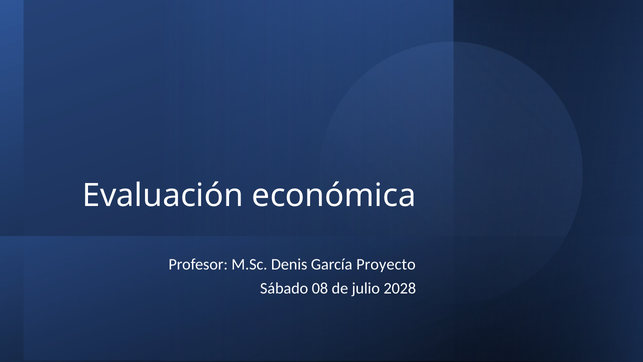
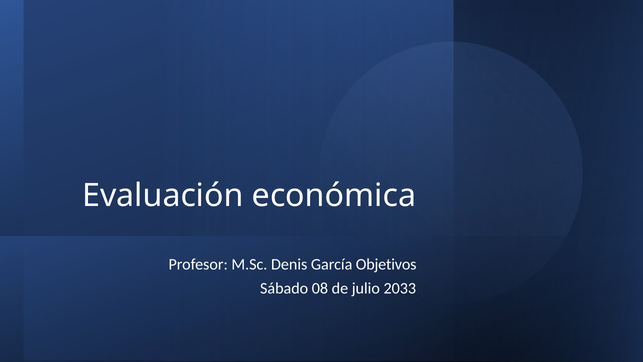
Proyecto: Proyecto -> Objetivos (386, 264)
2028: 2028 -> 2033 (400, 288)
